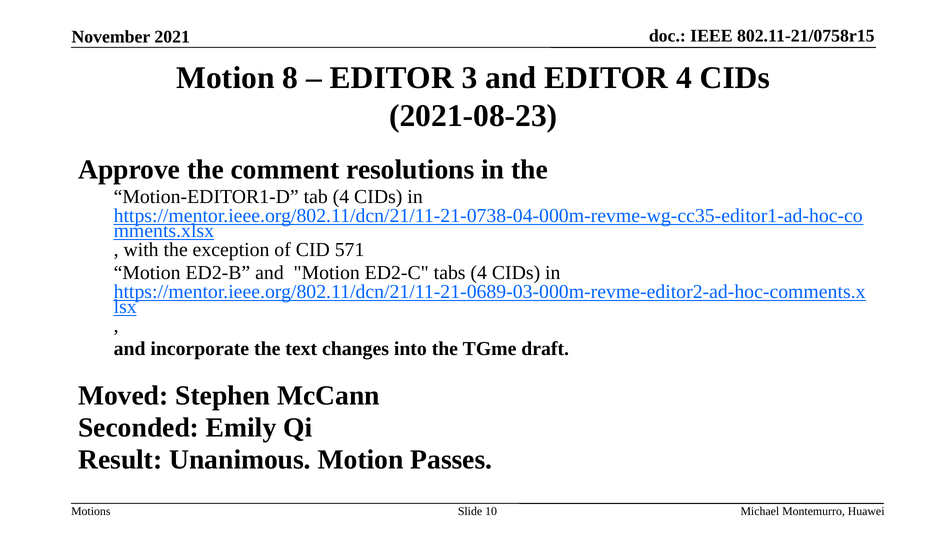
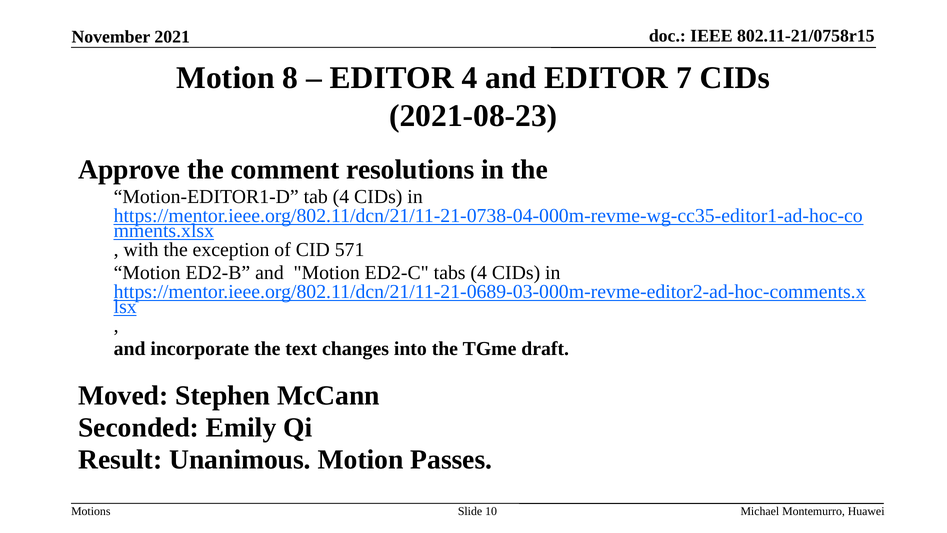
EDITOR 3: 3 -> 4 (470, 78)
EDITOR 4: 4 -> 7 (684, 78)
